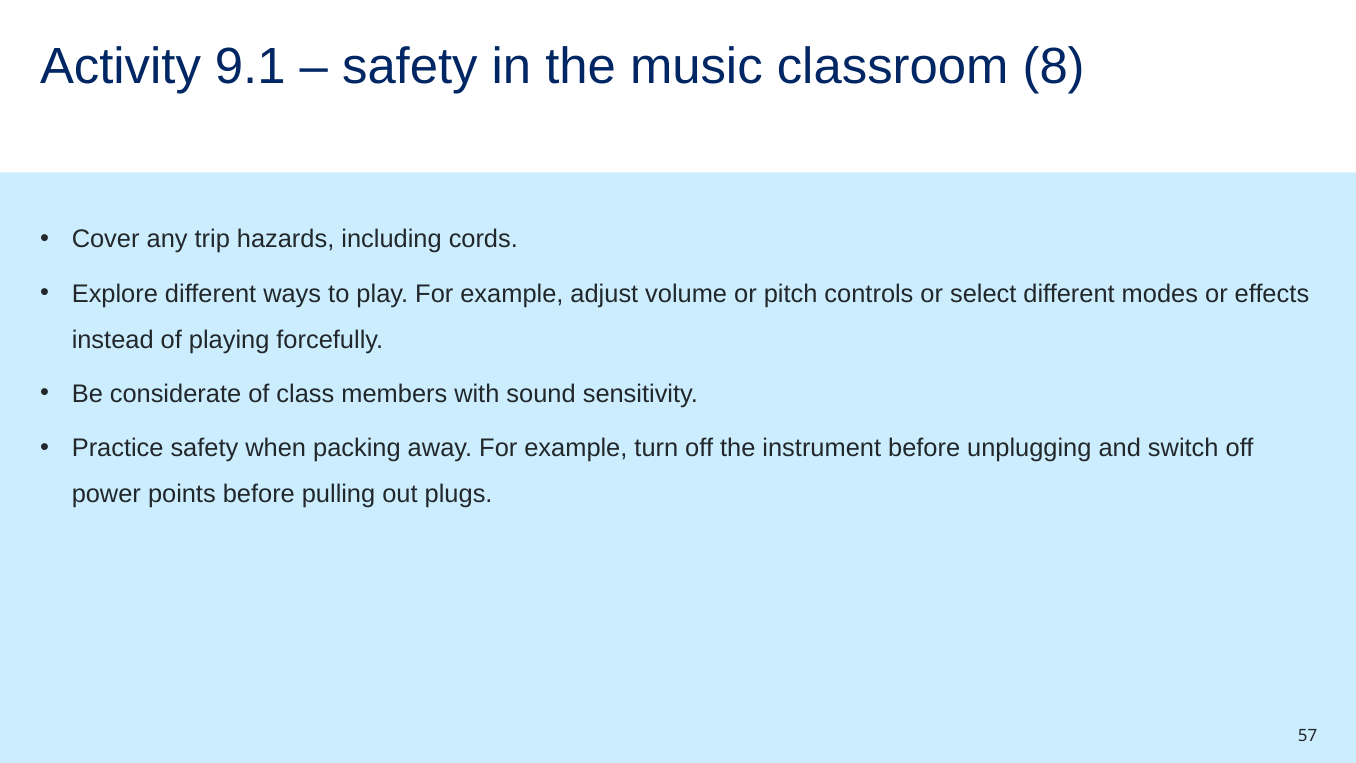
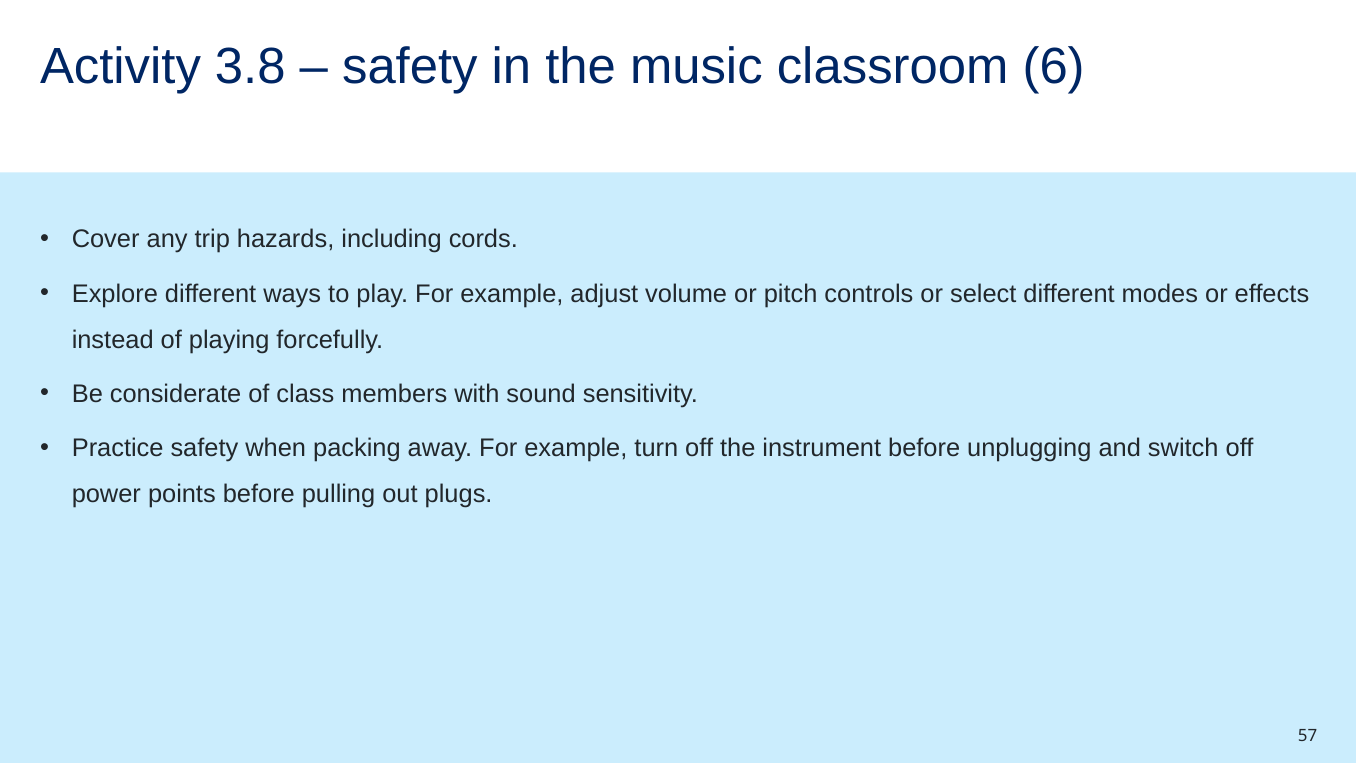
9.1: 9.1 -> 3.8 (250, 67)
8: 8 -> 6 (1054, 67)
